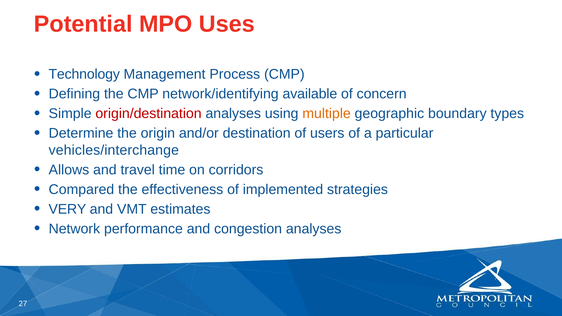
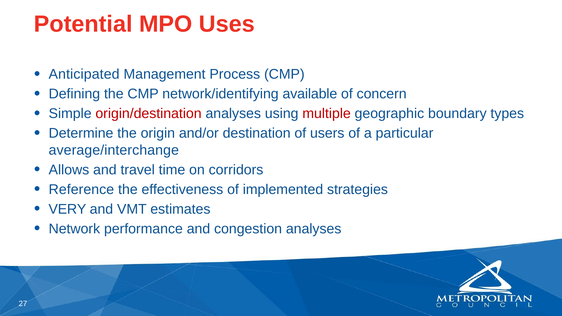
Technology: Technology -> Anticipated (84, 74)
multiple colour: orange -> red (327, 114)
vehicles/interchange: vehicles/interchange -> average/interchange (114, 150)
Compared: Compared -> Reference (81, 190)
